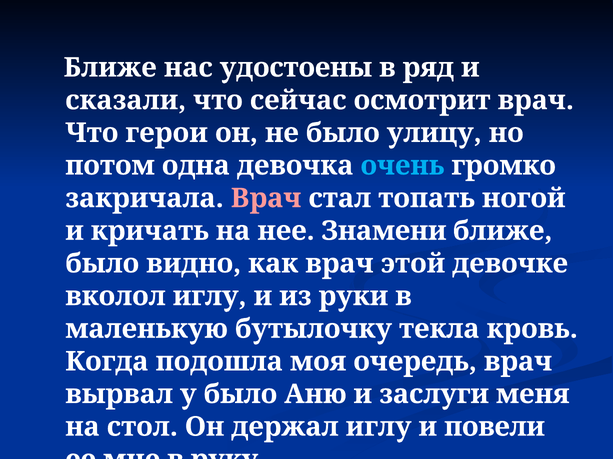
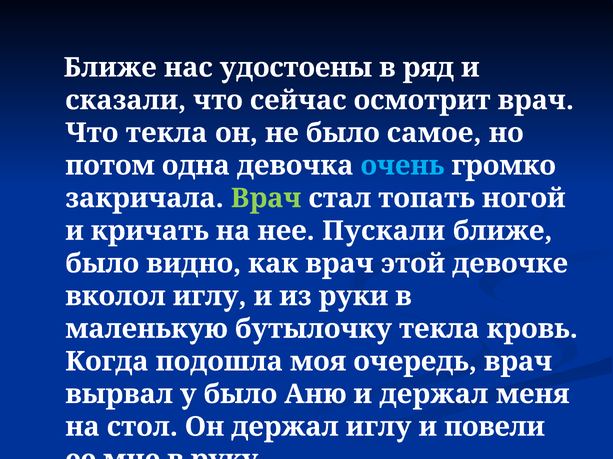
Что герои: герои -> текла (167, 133)
улицу: улицу -> самое (434, 133)
Врач colour: pink -> light green (266, 199)
Знамени: Знамени -> Пускали (384, 231)
и заслуги: заслуги -> держал (434, 395)
